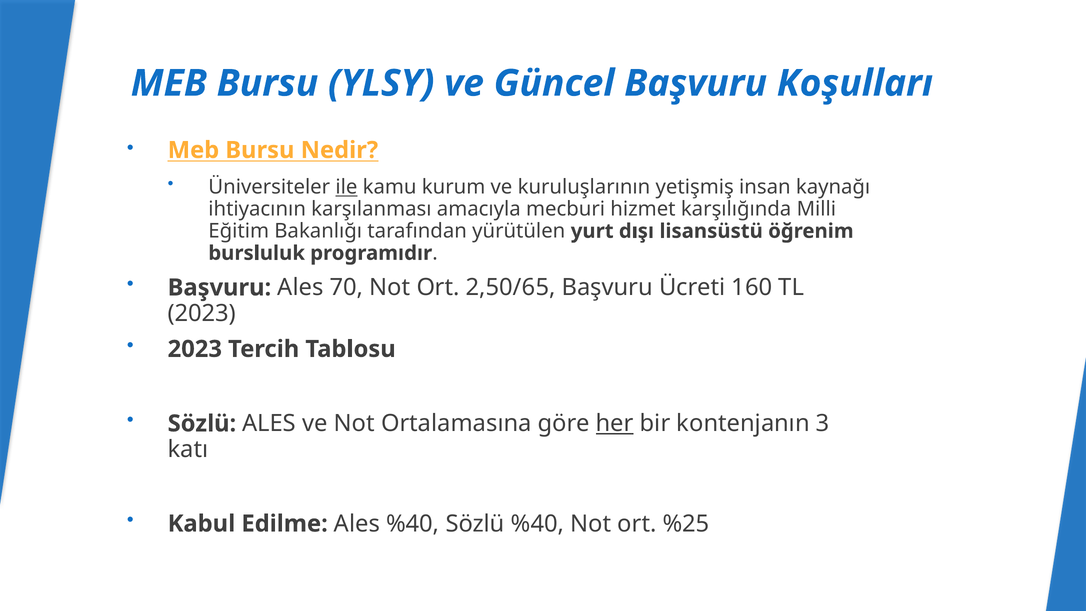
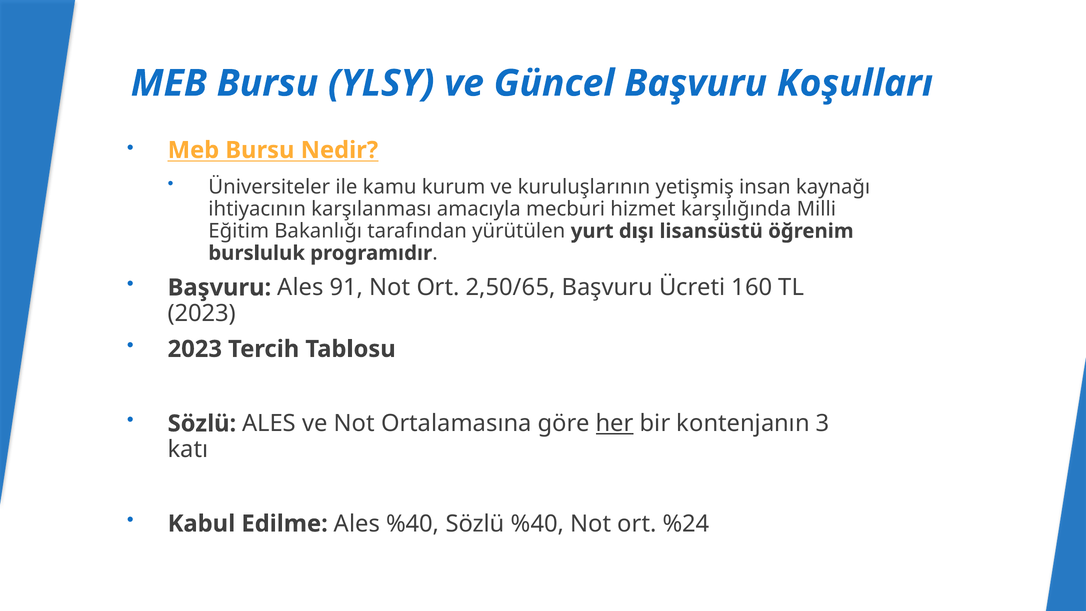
ile underline: present -> none (346, 187)
70: 70 -> 91 (346, 288)
%25: %25 -> %24 (686, 524)
